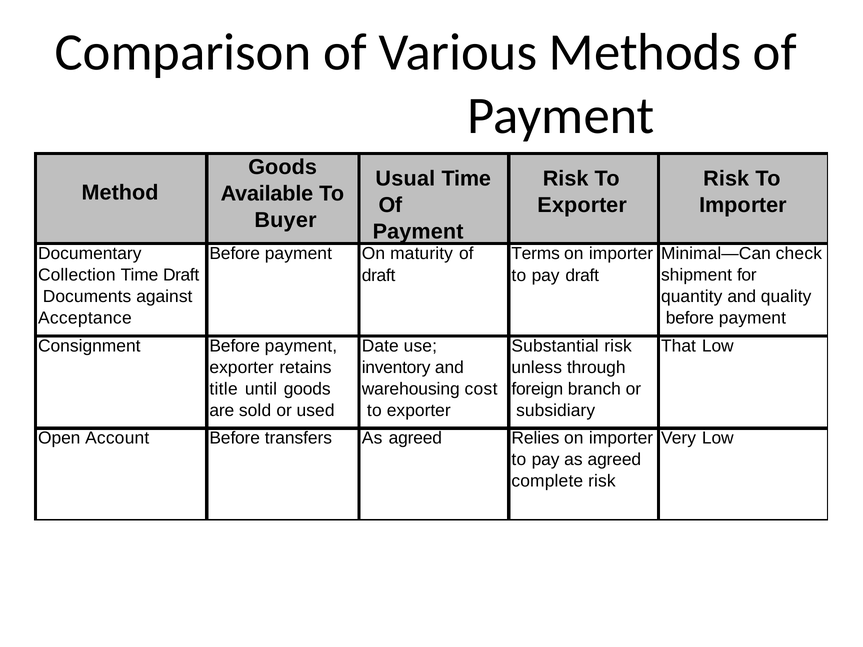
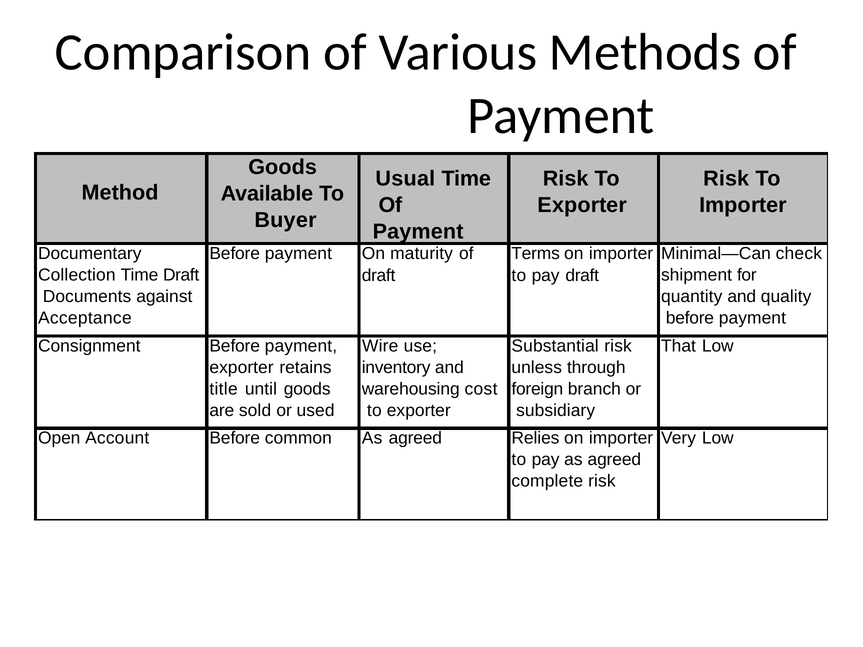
Date: Date -> Wire (380, 346)
transfers: transfers -> common (298, 438)
